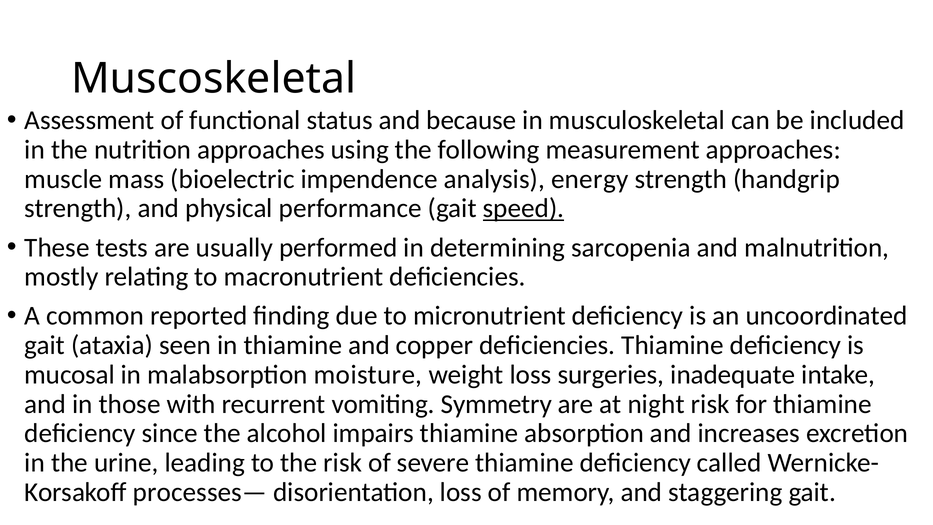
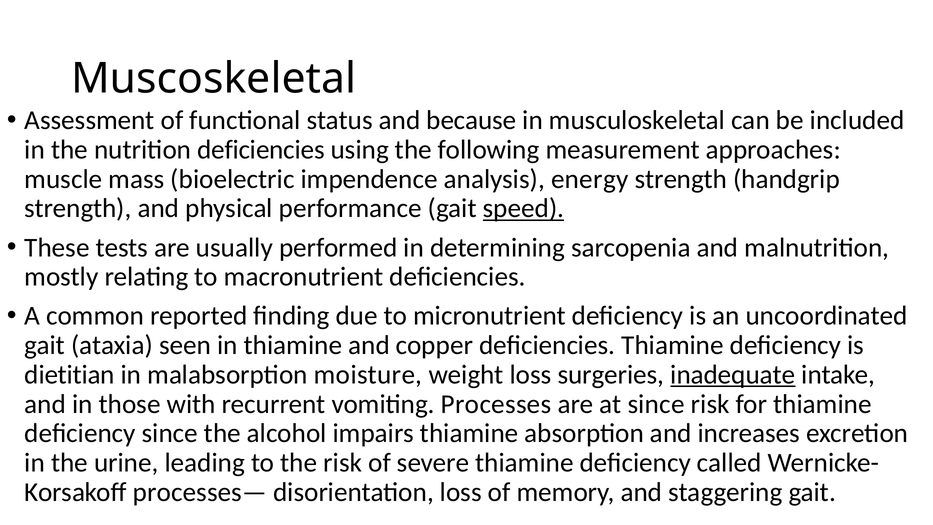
nutrition approaches: approaches -> deficiencies (261, 150)
mucosal: mucosal -> dietitian (70, 375)
inadequate underline: none -> present (733, 375)
Symmetry: Symmetry -> Processes (496, 404)
at night: night -> since (656, 404)
